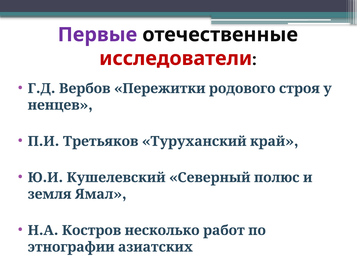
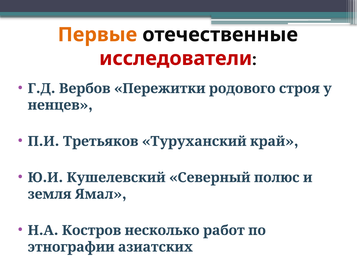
Первые colour: purple -> orange (97, 35)
